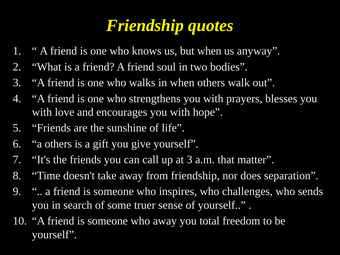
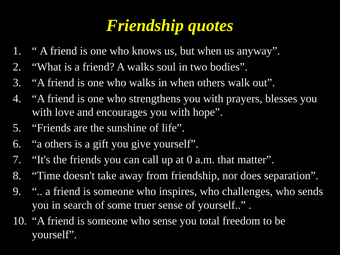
friend A friend: friend -> walks (141, 67)
at 3: 3 -> 0 (190, 160)
who away: away -> sense (165, 221)
